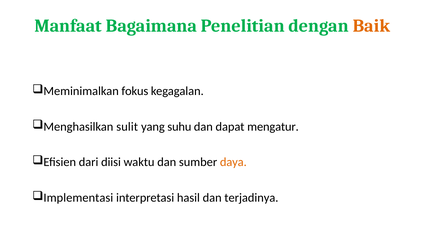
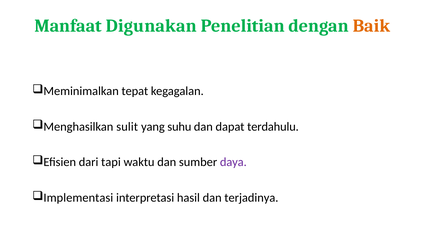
Bagaimana: Bagaimana -> Digunakan (151, 26)
fokus: fokus -> tepat (135, 91)
mengatur: mengatur -> terdahulu (273, 127)
diisi: diisi -> tapi (111, 162)
daya colour: orange -> purple (233, 162)
